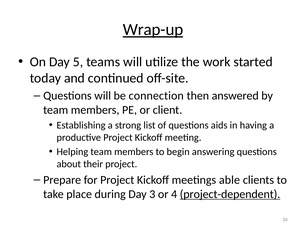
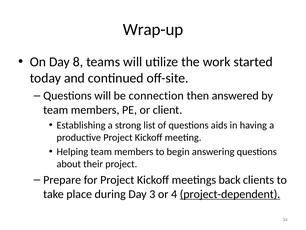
Wrap-up underline: present -> none (153, 29)
5: 5 -> 8 (78, 62)
able: able -> back (230, 179)
